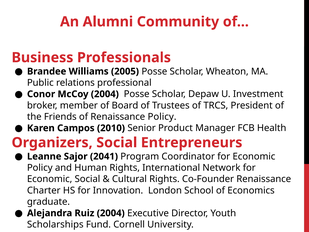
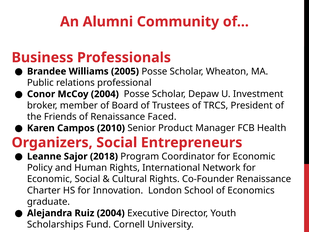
Renaissance Policy: Policy -> Faced (162, 117)
2041: 2041 -> 2018 (104, 156)
